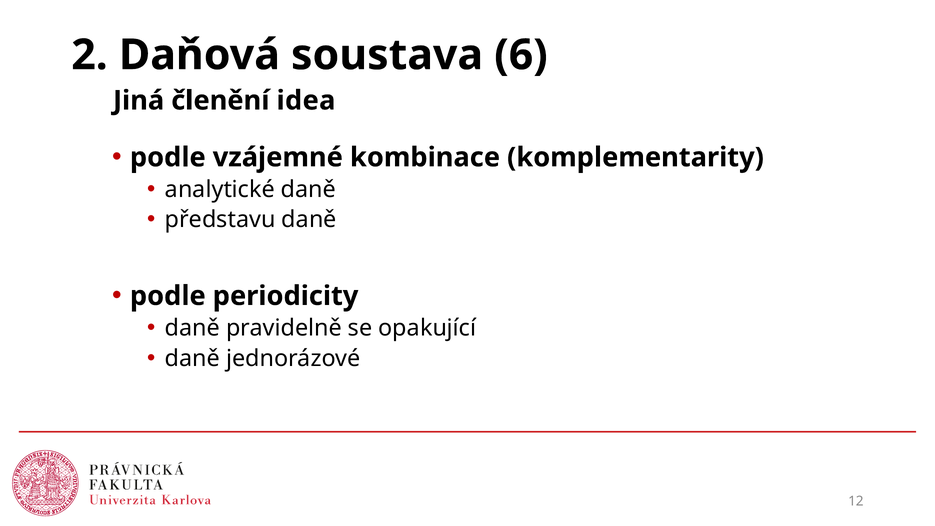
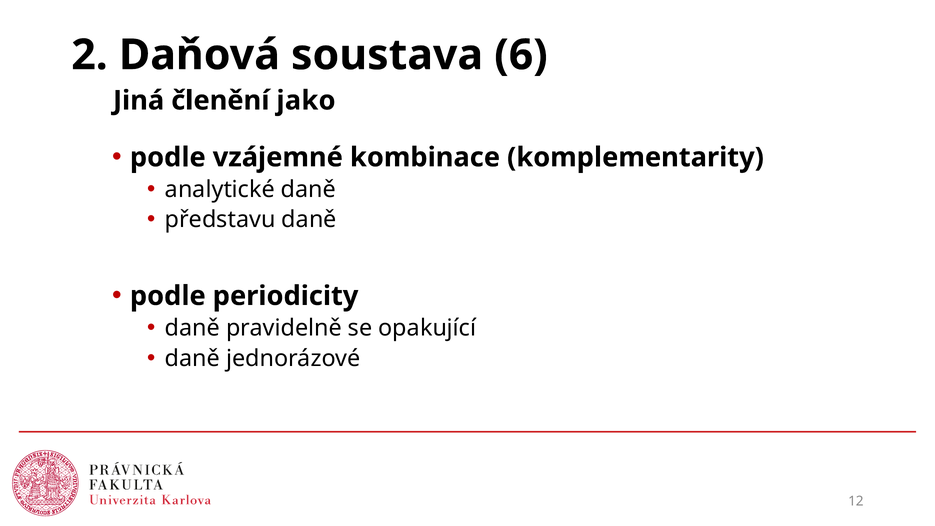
idea: idea -> jako (306, 101)
